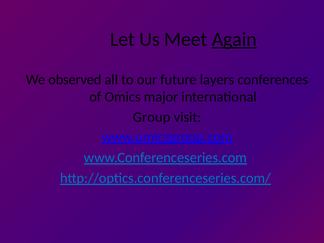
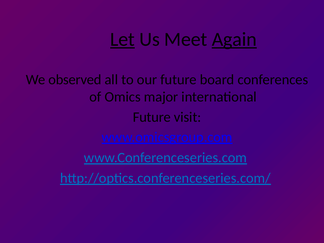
Let underline: none -> present (122, 39)
layers: layers -> board (217, 80)
Group: Group -> Future (152, 117)
